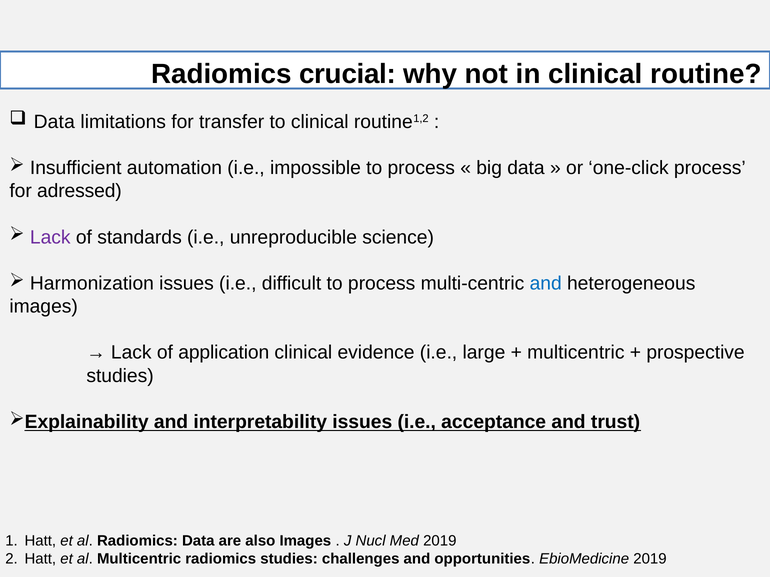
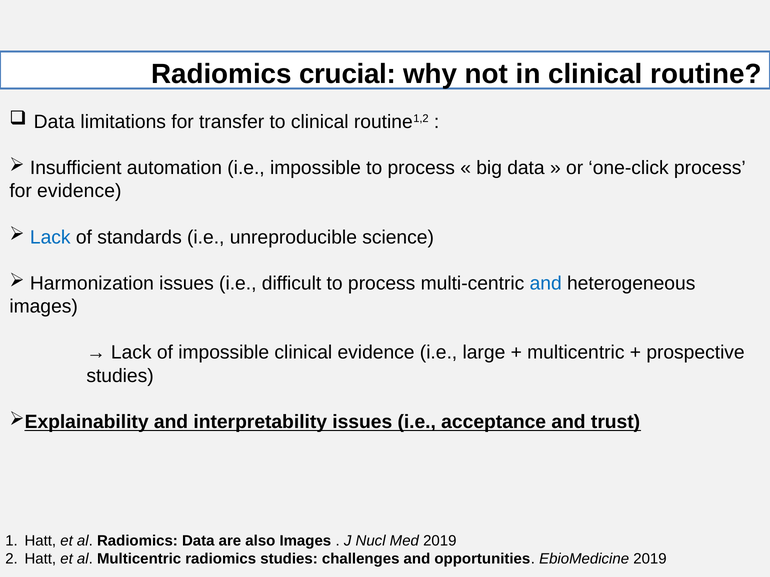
for adressed: adressed -> evidence (79, 191)
Lack colour: purple -> blue (50, 237)
of application: application -> impossible (224, 353)
